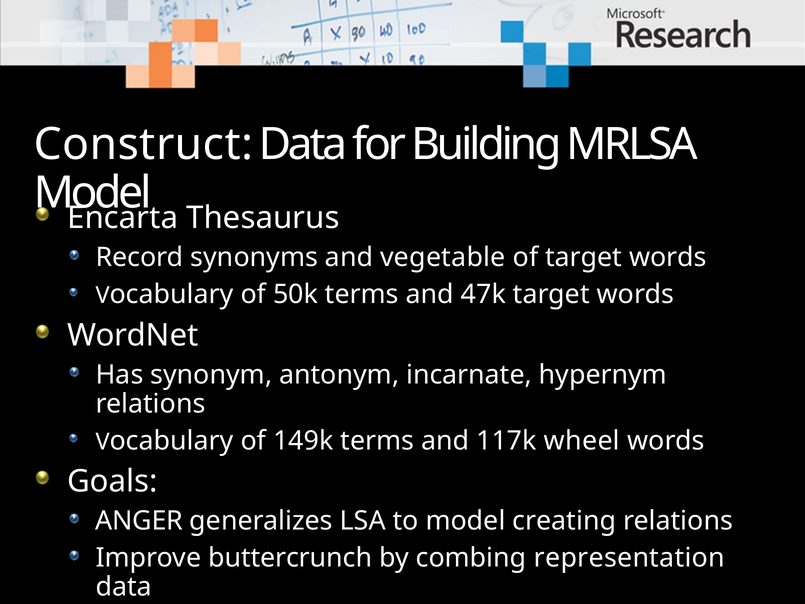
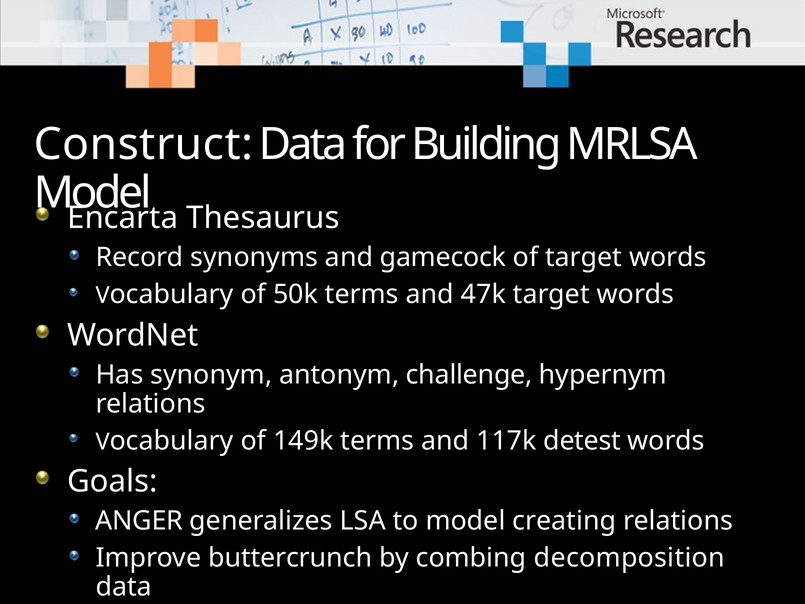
vegetable: vegetable -> gamecock (443, 257)
incarnate: incarnate -> challenge (469, 375)
wheel: wheel -> detest (582, 441)
representation: representation -> decomposition (629, 558)
